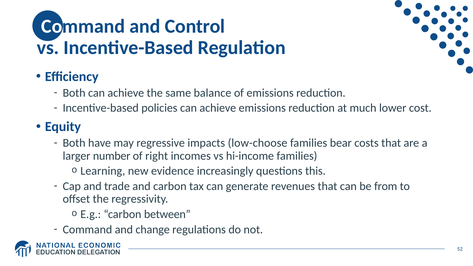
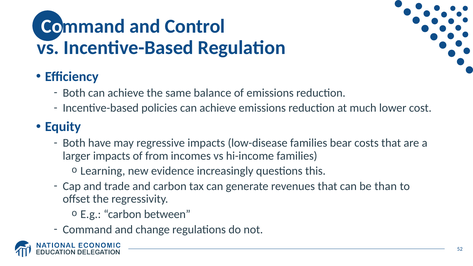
low-choose: low-choose -> low-disease (258, 143)
larger number: number -> impacts (112, 156)
right: right -> from (157, 156)
from: from -> than (386, 186)
